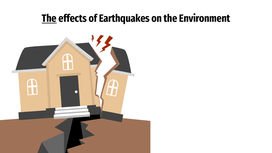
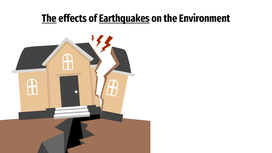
Earthquakes underline: none -> present (124, 18)
